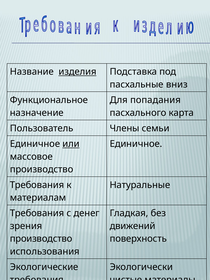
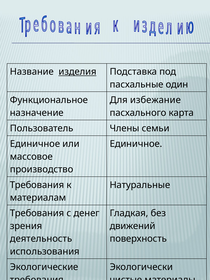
вниз: вниз -> один (177, 84)
попадания: попадания -> избежание (155, 100)
или underline: present -> none (71, 144)
производство: производство -> деятельность (41, 239)
